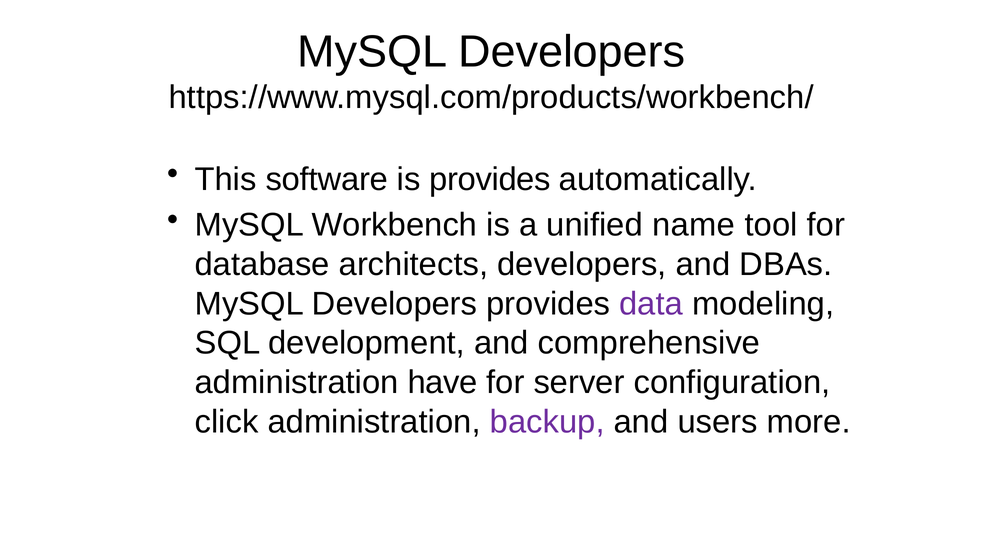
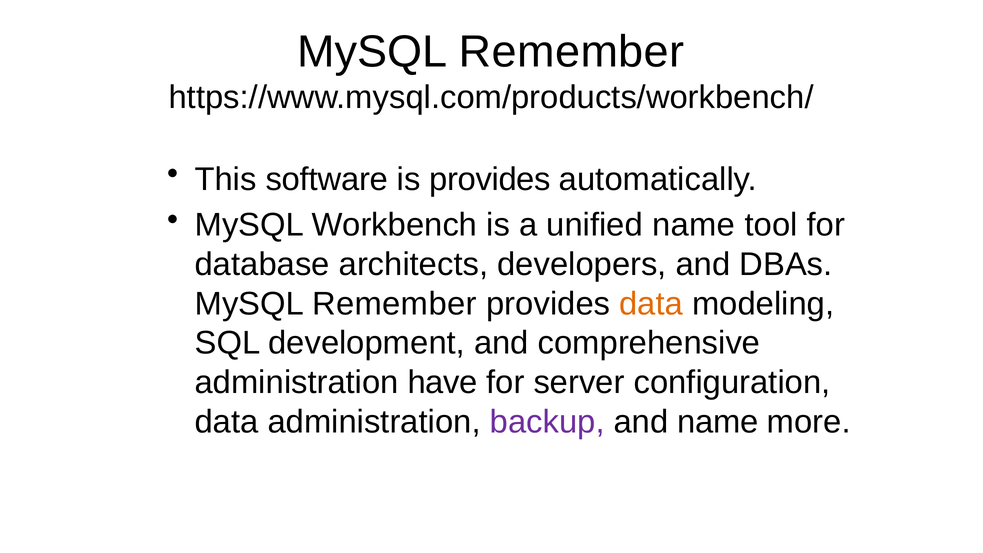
Developers: Developers -> Remember (572, 52)
Developers: Developers -> Remember (394, 304)
data colour: purple -> orange (651, 304)
click: click -> data (227, 422)
and users: users -> name (718, 422)
